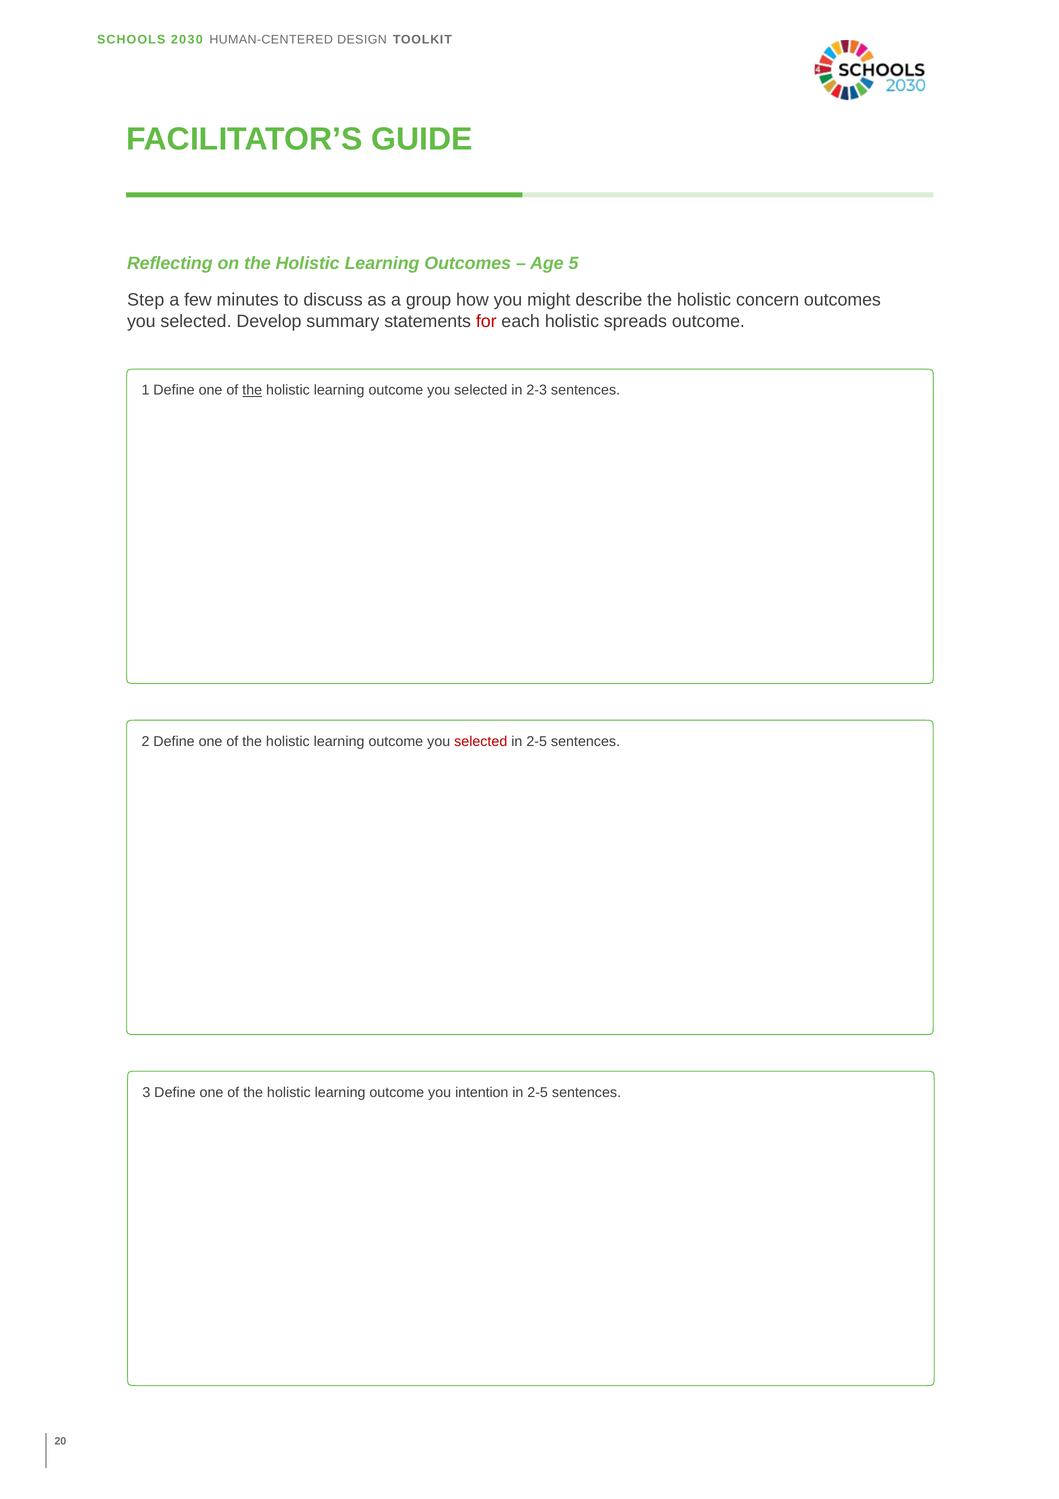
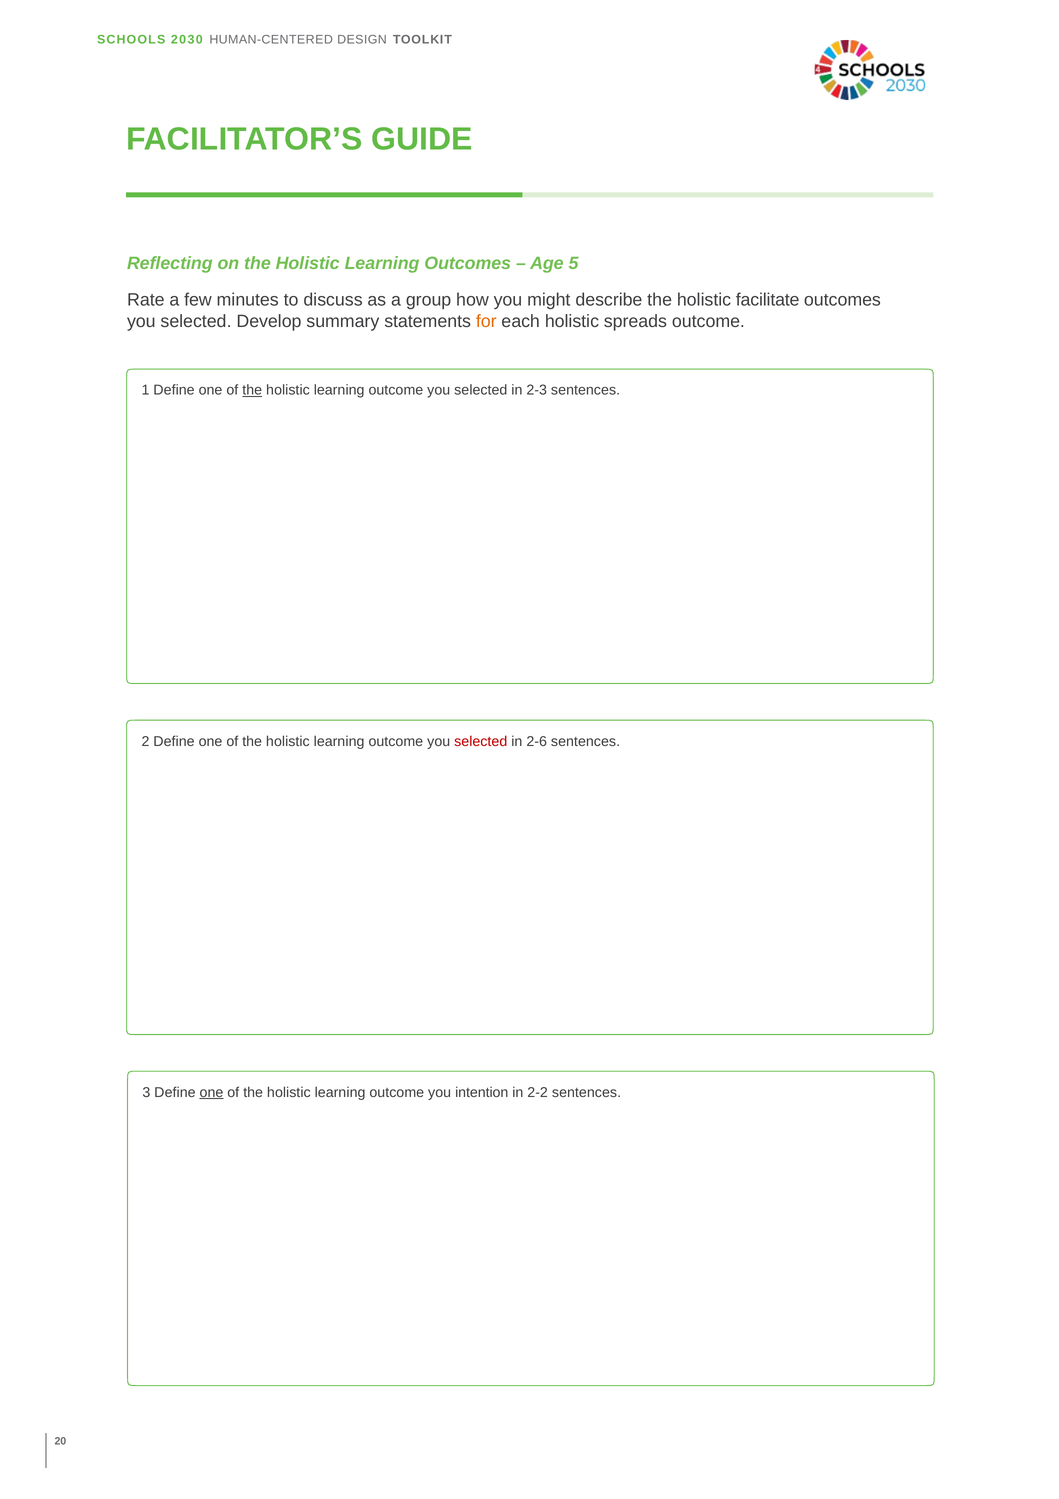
Step: Step -> Rate (146, 300)
concern: concern -> facilitate (768, 300)
for colour: red -> orange (486, 321)
2-5: 2-5 -> 2-6 (537, 741)
one underline: none -> present (211, 1092)
2-5: 2-5 -> 2-2 (538, 1092)
